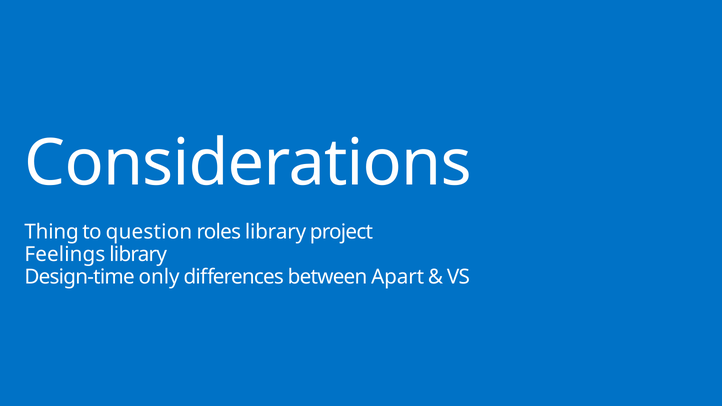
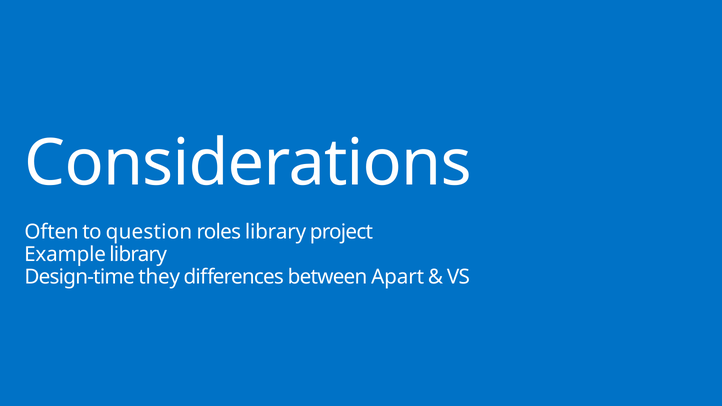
Thing: Thing -> Often (52, 232)
Feelings: Feelings -> Example (65, 254)
only: only -> they (159, 277)
